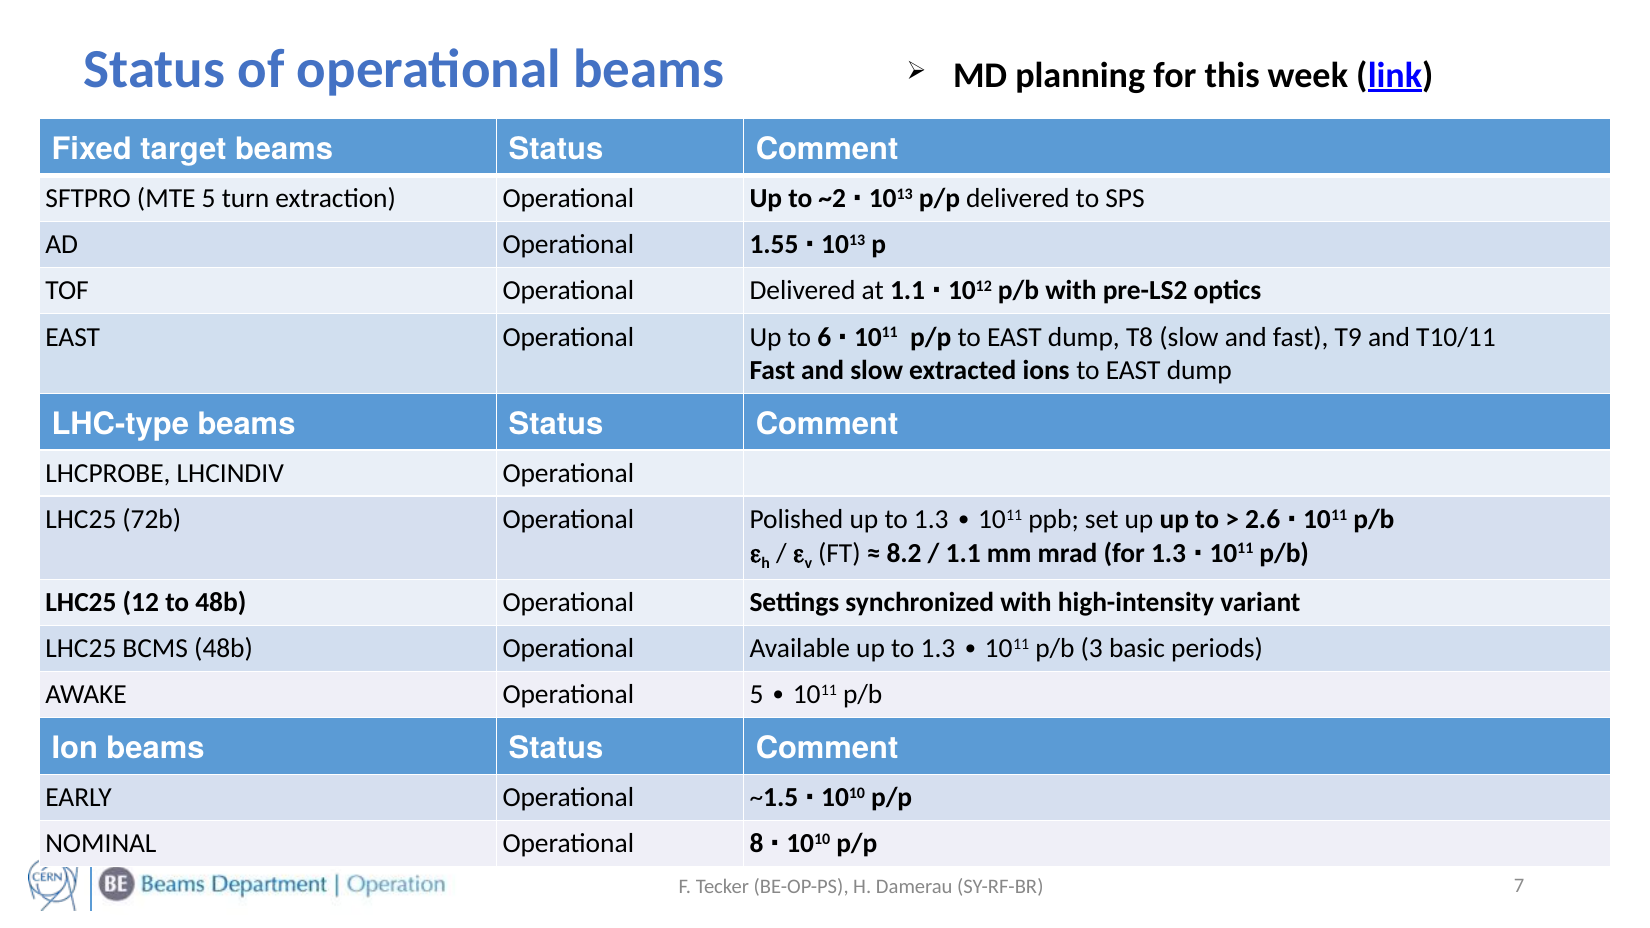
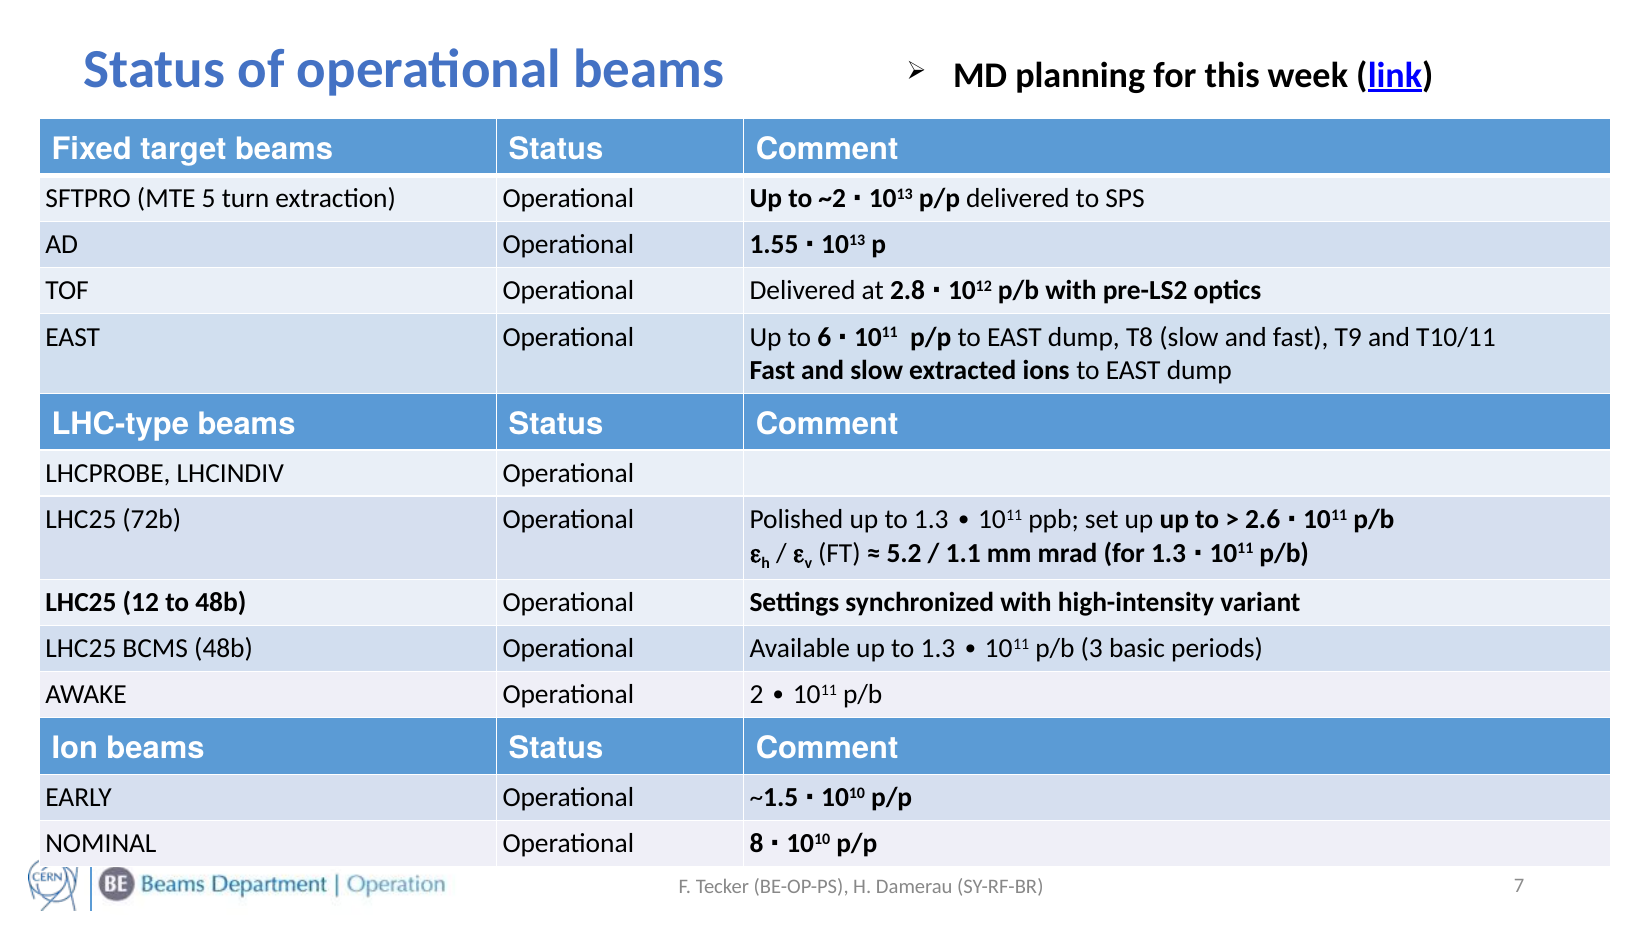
at 1.1: 1.1 -> 2.8 (908, 291)
8.2: 8.2 -> 5.2 (904, 553)
Operational 5: 5 -> 2 (757, 695)
